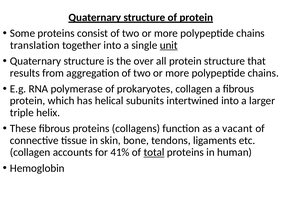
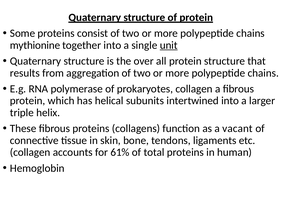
translation: translation -> mythionine (35, 45)
41%: 41% -> 61% (120, 152)
total underline: present -> none (154, 152)
